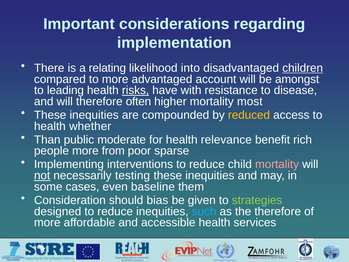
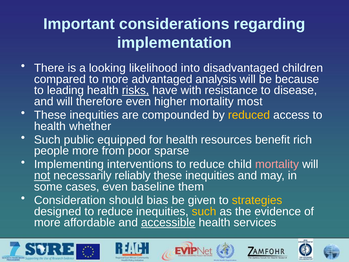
relating: relating -> looking (107, 68)
children underline: present -> none (303, 68)
account: account -> analysis (216, 79)
amongst: amongst -> because (297, 79)
therefore often: often -> even (138, 101)
Than: Than -> Such (47, 140)
moderate: moderate -> equipped (122, 140)
relevance: relevance -> resources (226, 140)
testing: testing -> reliably (133, 175)
strategies colour: light green -> yellow (257, 200)
such colour: light blue -> yellow (204, 211)
the therefore: therefore -> evidence (278, 211)
accessible underline: none -> present (168, 222)
